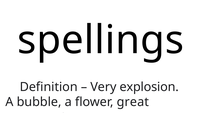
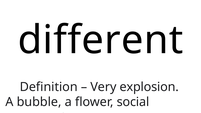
spellings: spellings -> different (101, 40)
great: great -> social (133, 102)
